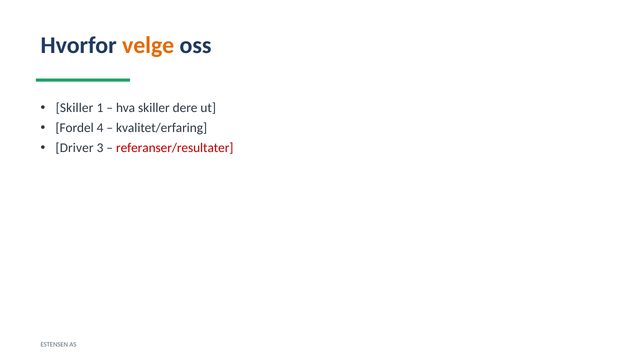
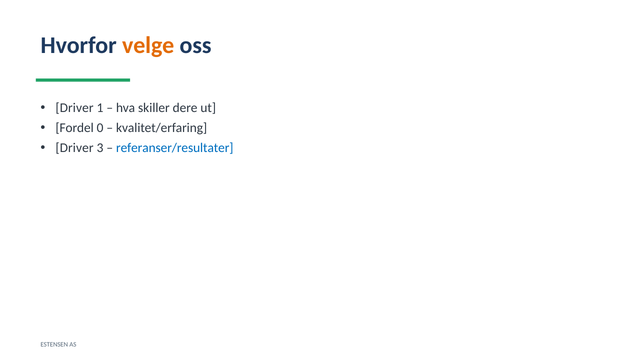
Skiller: Skiller -> Driver (75, 108)
4: 4 -> 0 (100, 128)
referanser/resultater colour: red -> blue (175, 148)
